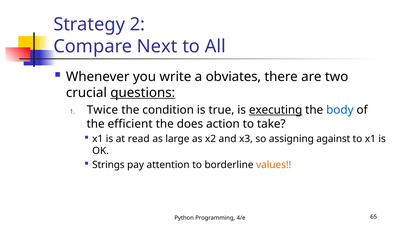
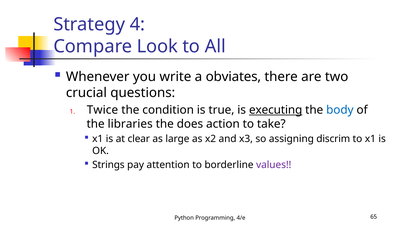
2: 2 -> 4 (138, 25)
Next: Next -> Look (157, 47)
questions underline: present -> none (143, 93)
efficient: efficient -> libraries (130, 124)
read: read -> clear (139, 139)
against: against -> discrim (333, 139)
values colour: orange -> purple (274, 165)
